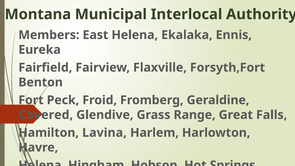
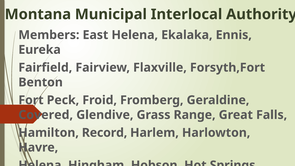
Hamilton Lavina: Lavina -> Record (105, 133)
